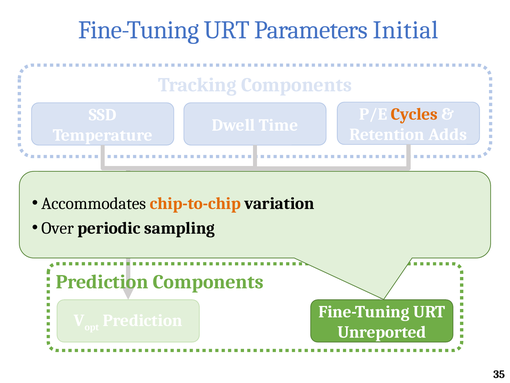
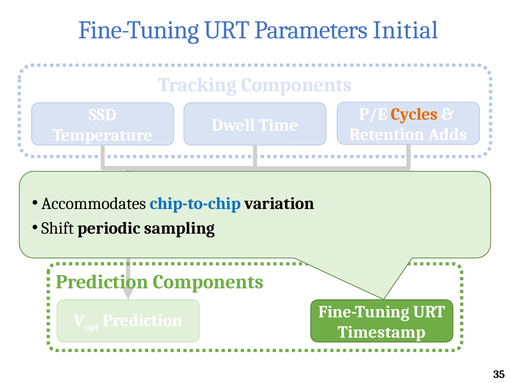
chip-to-chip colour: orange -> blue (195, 203)
Over: Over -> Shift (58, 228)
Unreported: Unreported -> Timestamp (382, 332)
